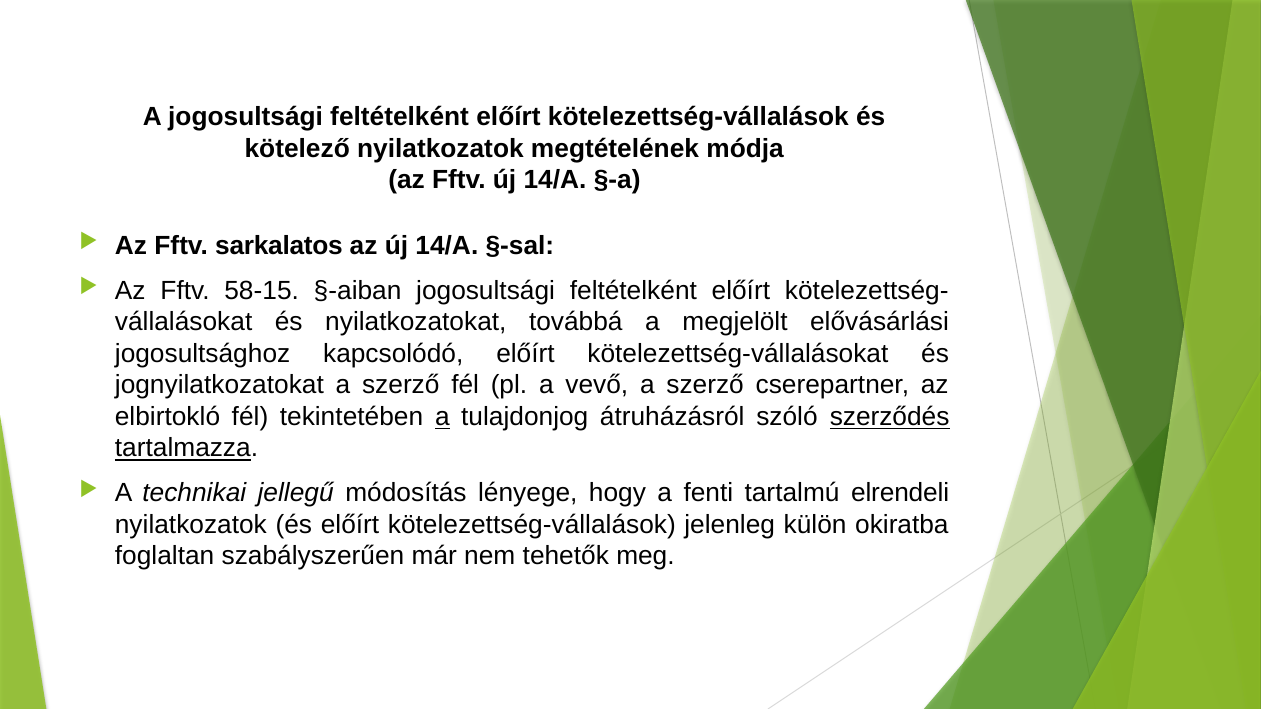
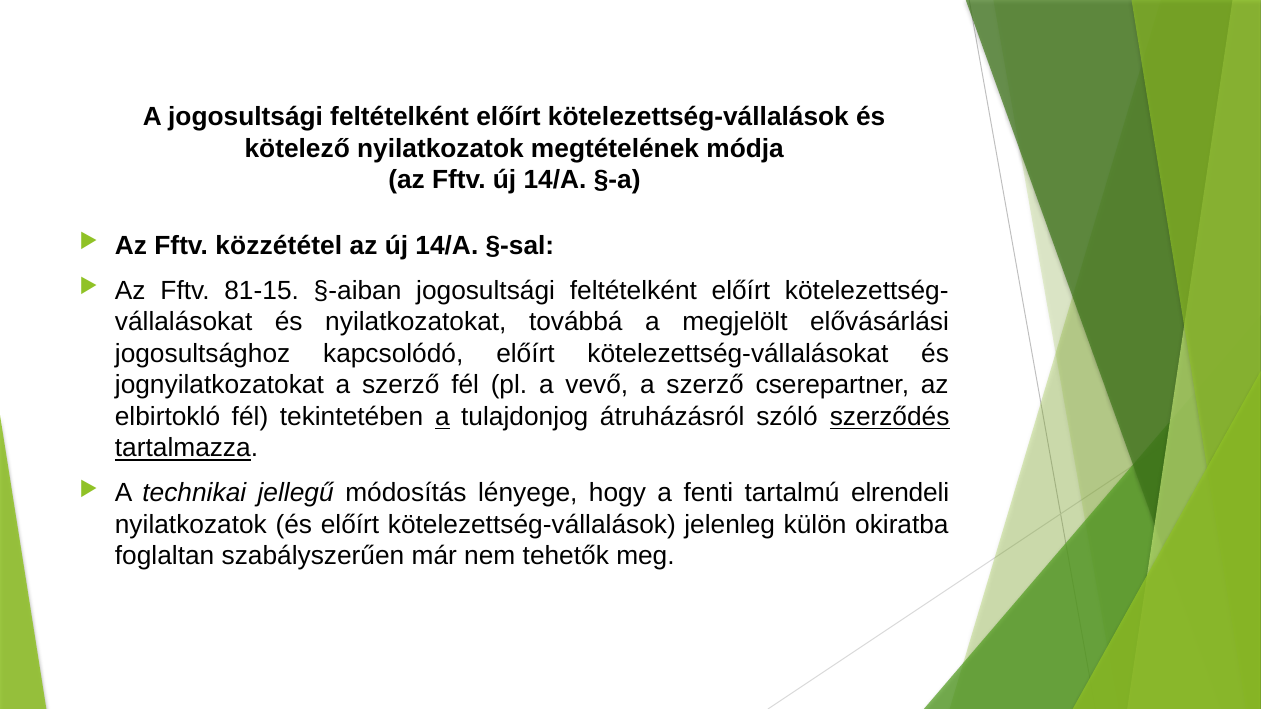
sarkalatos: sarkalatos -> közzététel (279, 246)
58-15: 58-15 -> 81-15 (262, 291)
